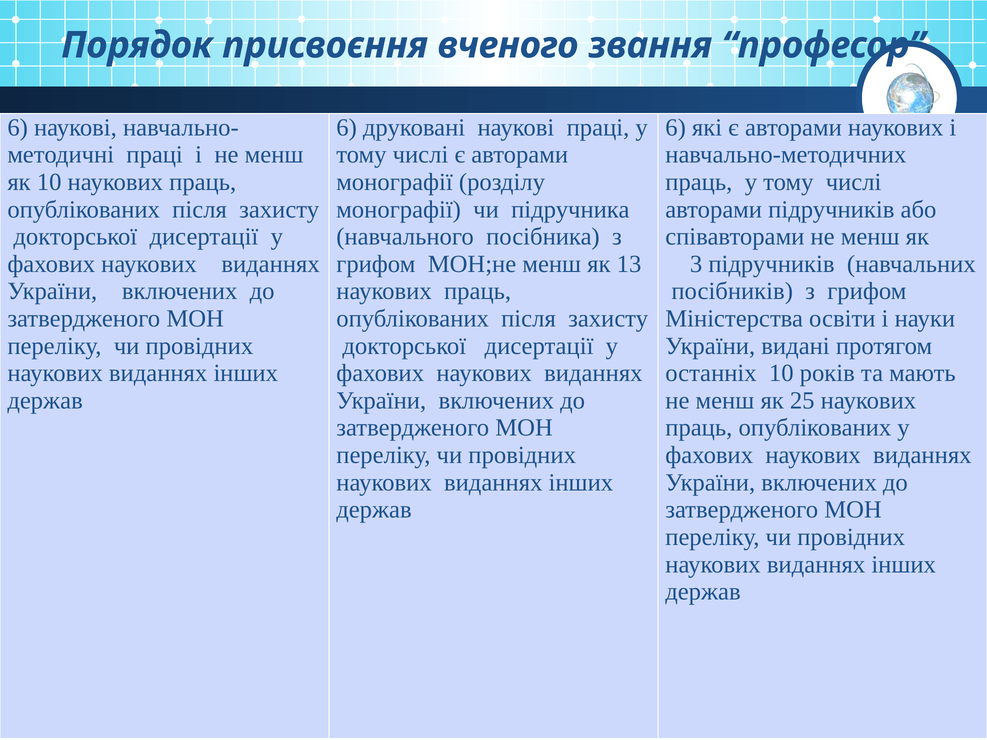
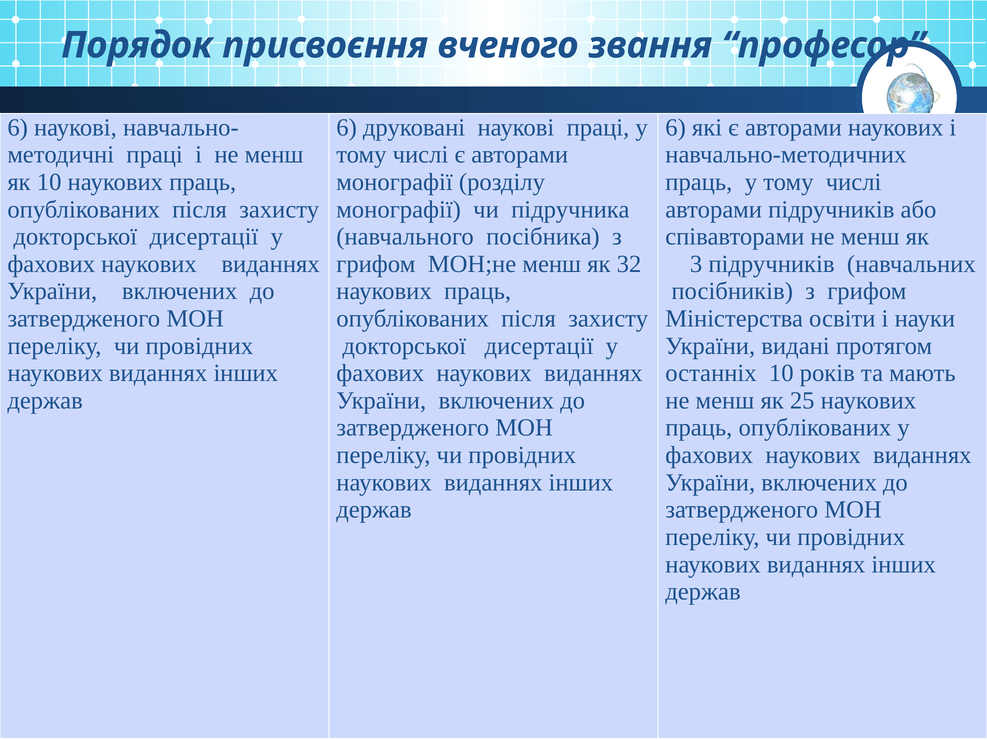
13: 13 -> 32 (629, 264)
